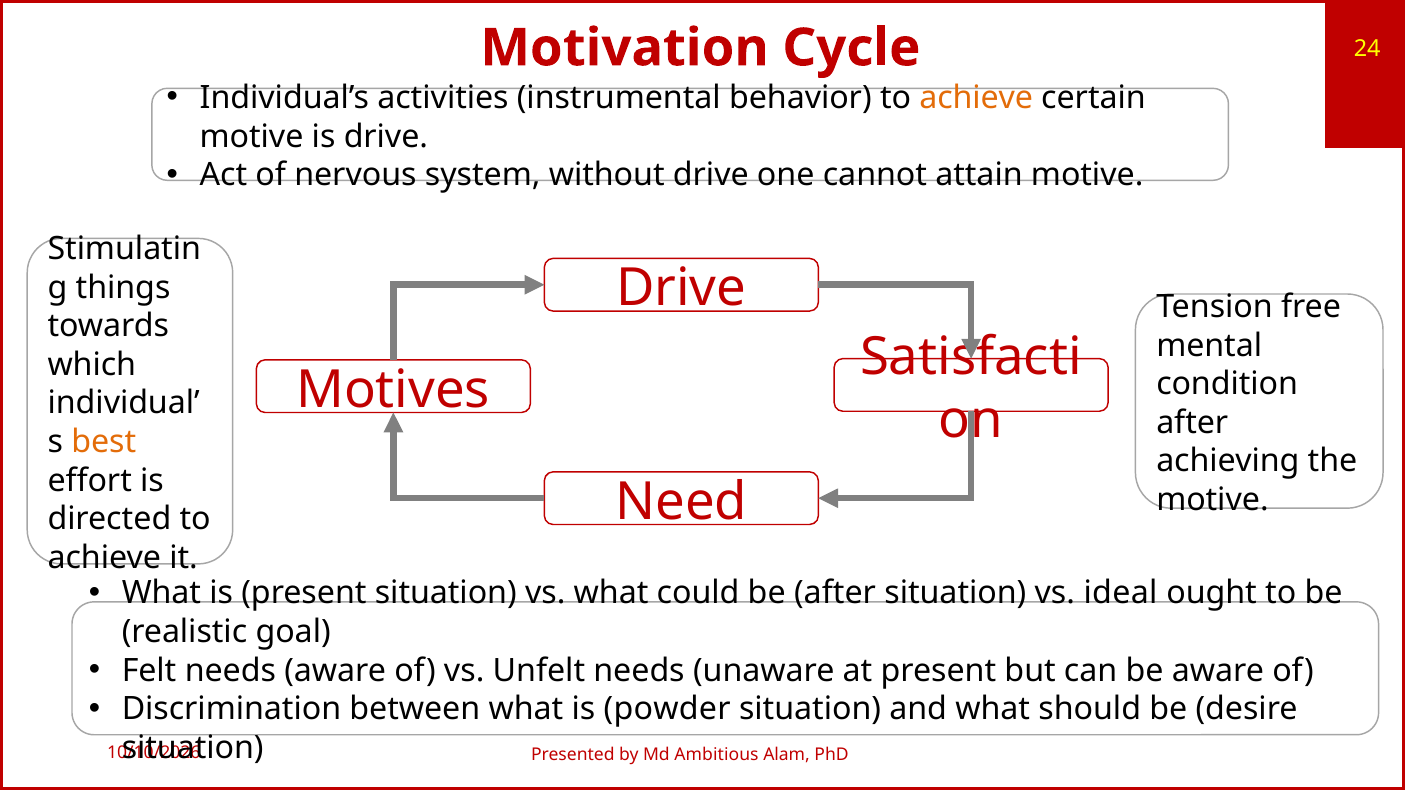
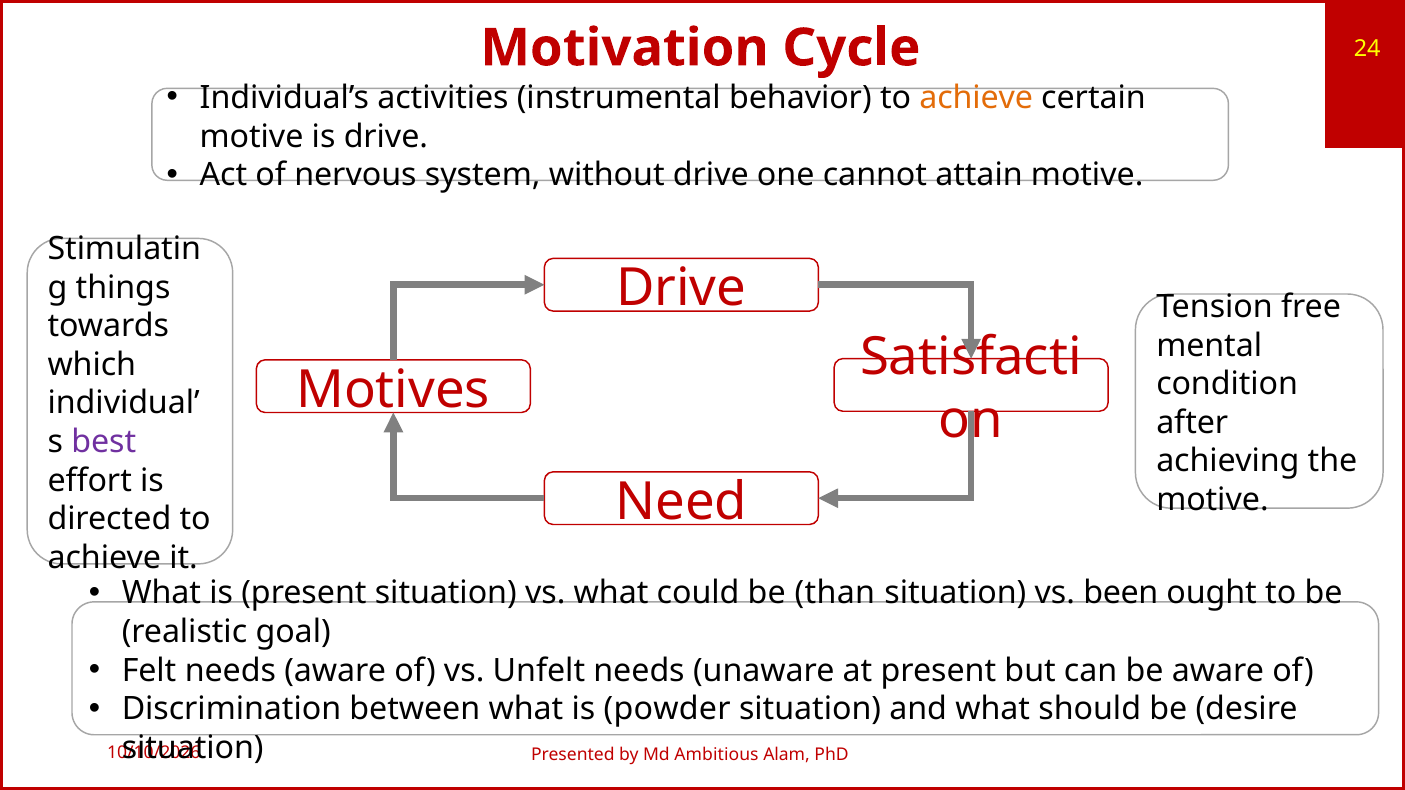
best colour: orange -> purple (104, 442)
be after: after -> than (835, 594)
ideal: ideal -> been (1121, 594)
